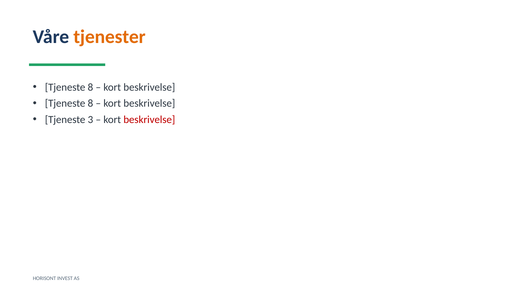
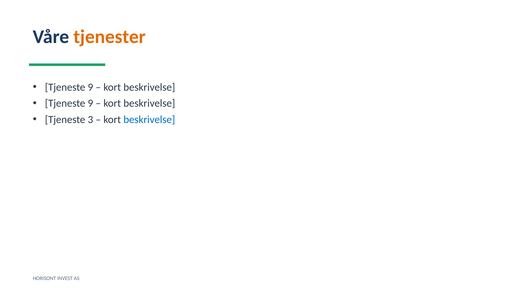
8: 8 -> 9 (90, 87)
8: 8 -> 9 (90, 104)
beskrivelse colour: red -> blue (149, 120)
